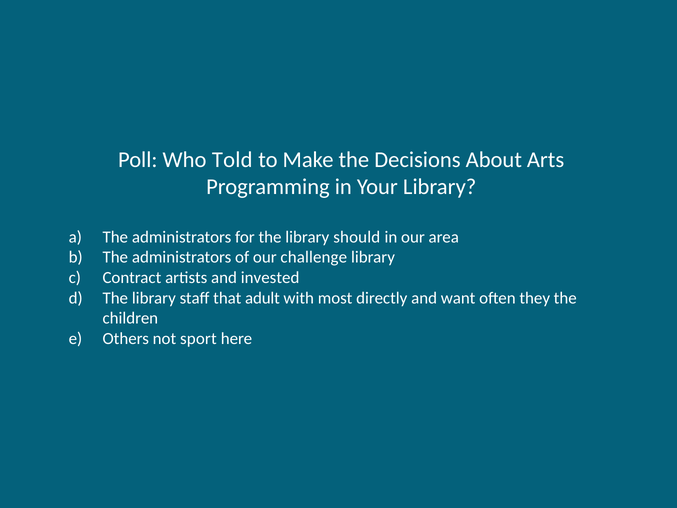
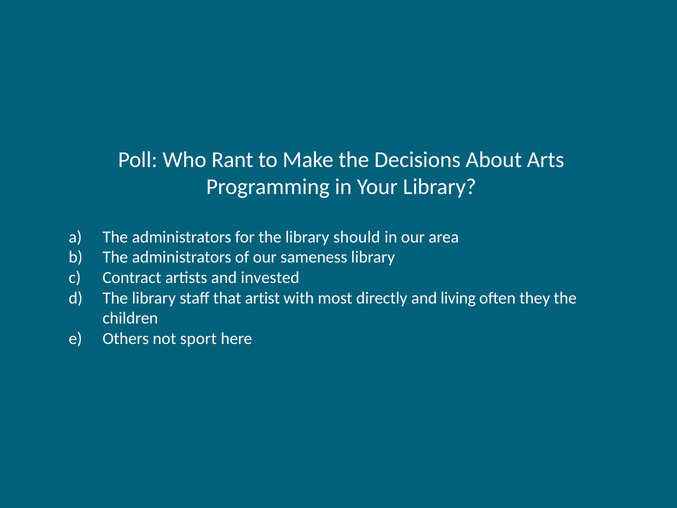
Told: Told -> Rant (232, 159)
challenge: challenge -> sameness (314, 257)
adult: adult -> artist (262, 298)
want: want -> living (458, 298)
